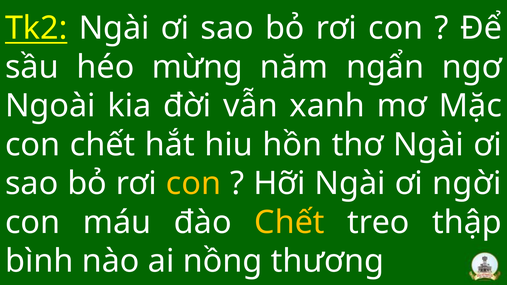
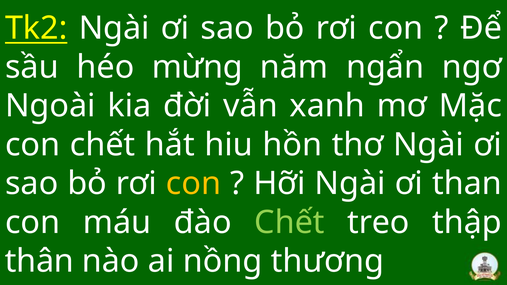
ngời: ngời -> than (467, 184)
Chết colour: yellow -> light green (289, 223)
bình: bình -> thân (39, 261)
